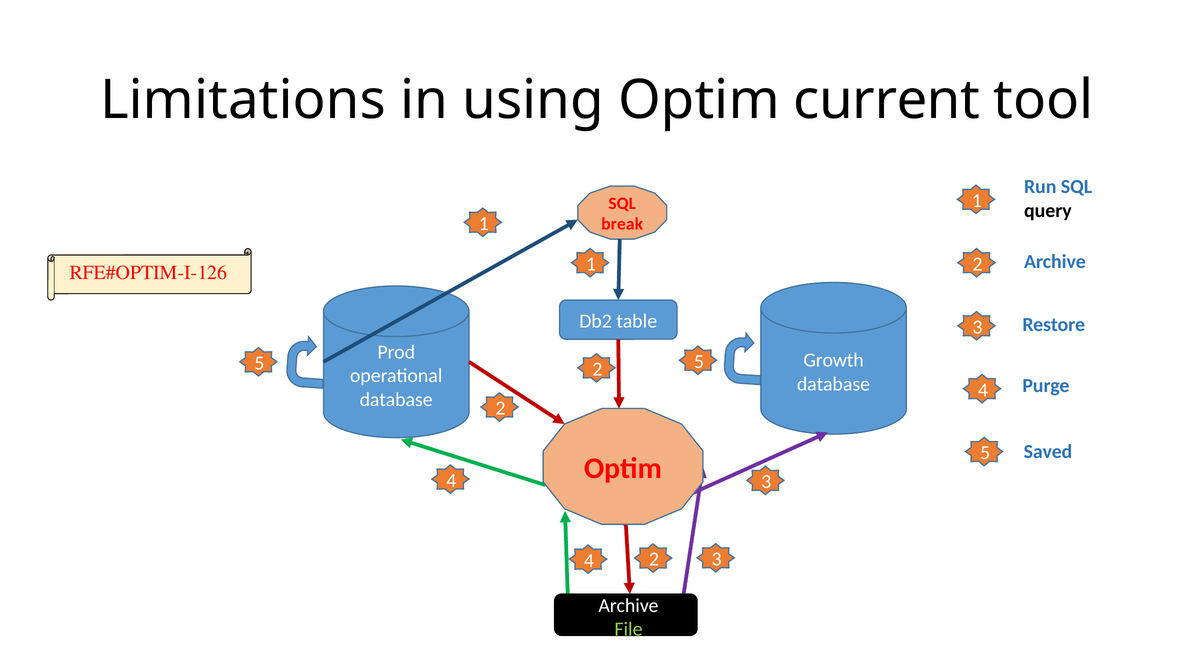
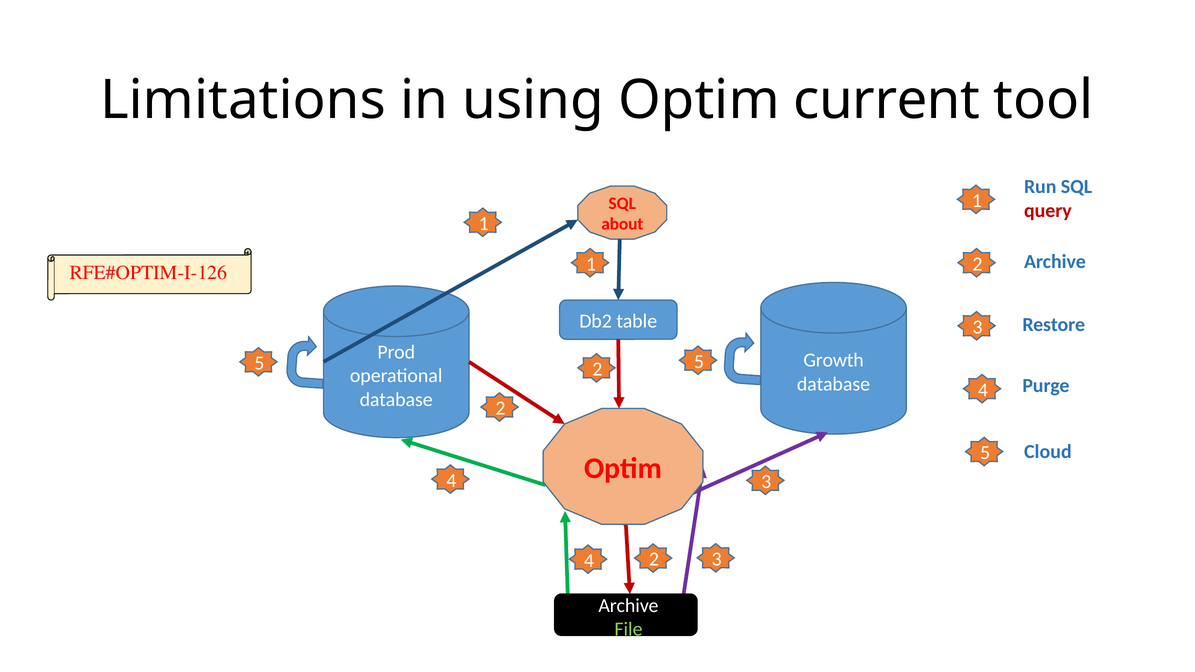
query colour: black -> red (1048, 211)
break: break -> about (622, 224)
Saved: Saved -> Cloud (1048, 452)
